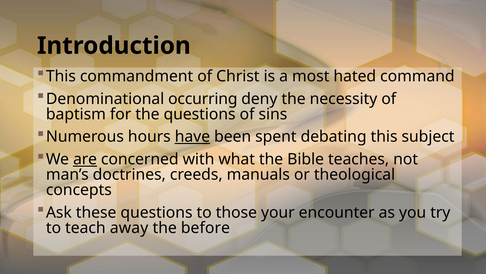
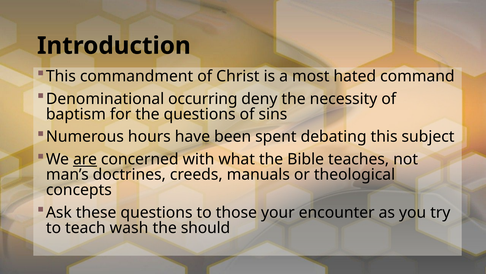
have underline: present -> none (192, 137)
away: away -> wash (129, 227)
before: before -> should (206, 227)
